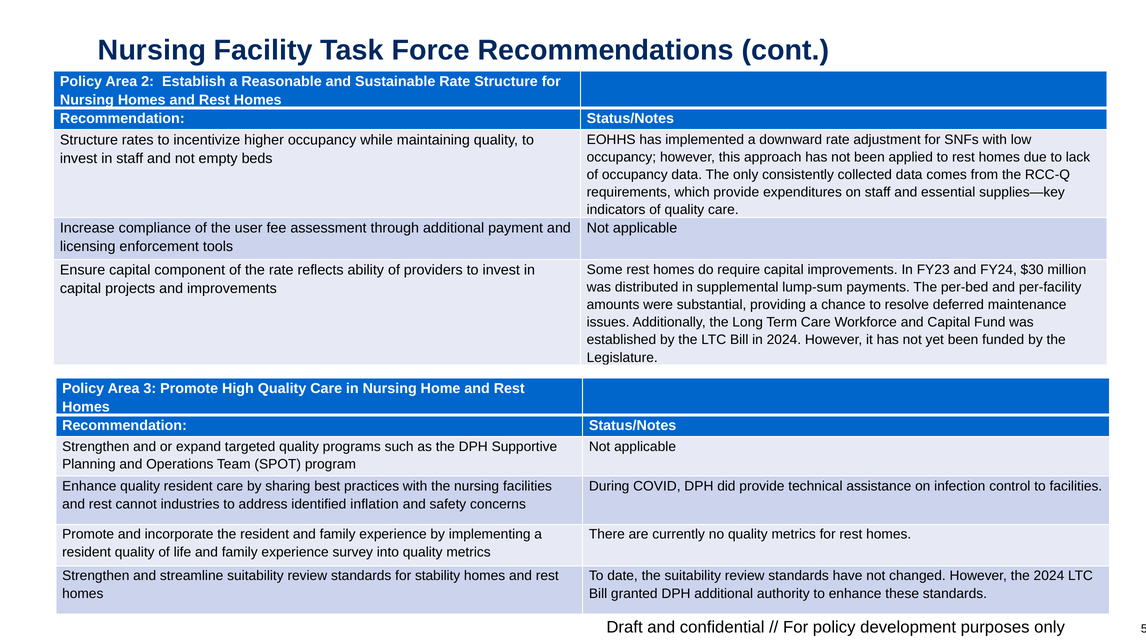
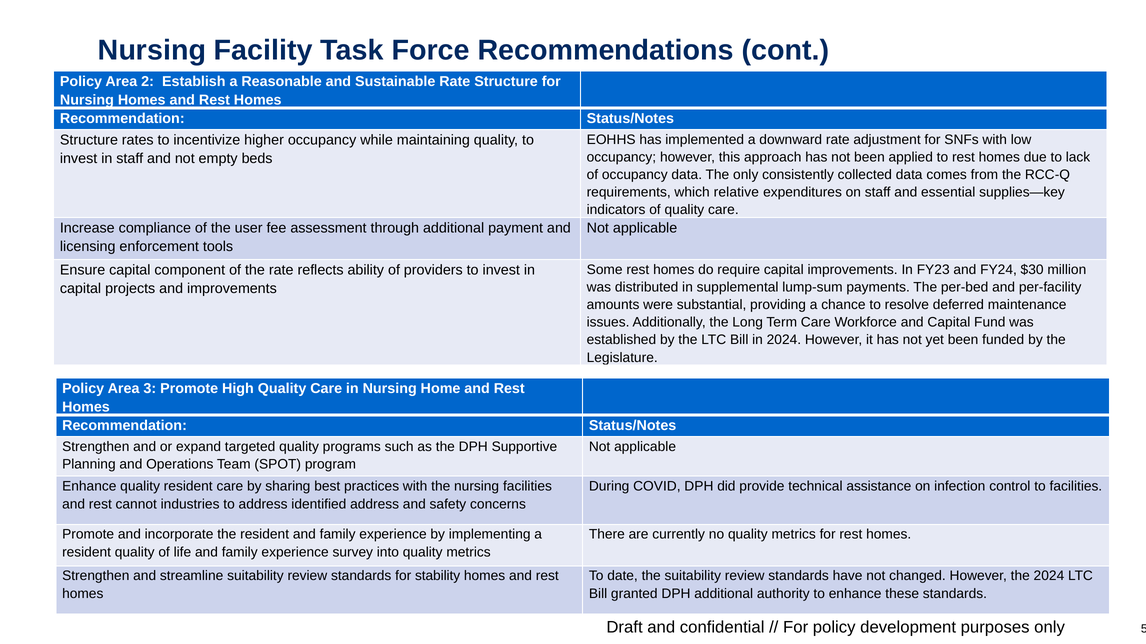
which provide: provide -> relative (736, 193)
identified inflation: inflation -> address (375, 504)
